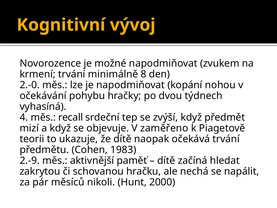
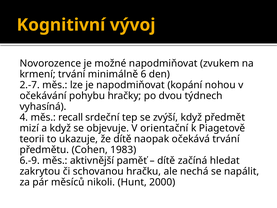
8: 8 -> 6 (144, 74)
2.-0: 2.-0 -> 2.-7 (30, 85)
zaměřeno: zaměřeno -> orientační (164, 128)
2.-9: 2.-9 -> 6.-9 (30, 160)
